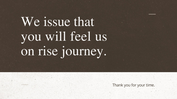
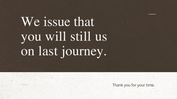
feel: feel -> still (81, 37)
rise: rise -> last (48, 52)
